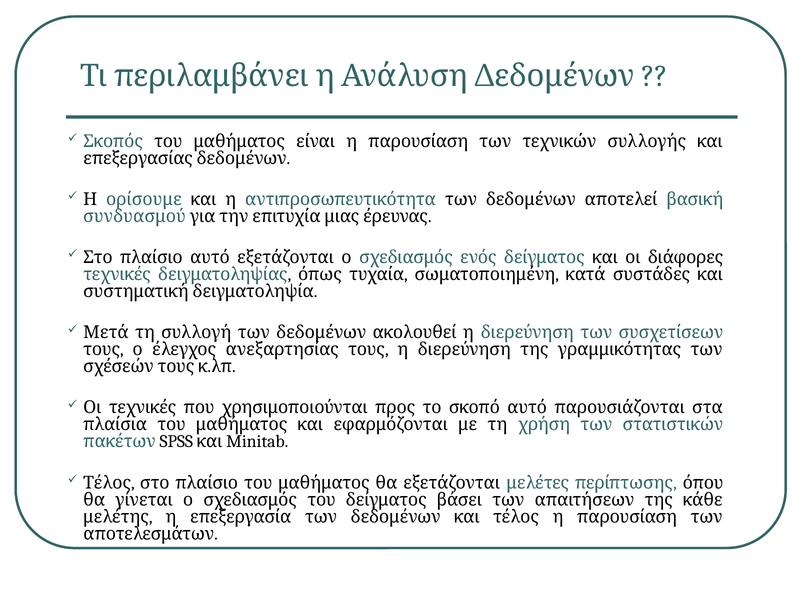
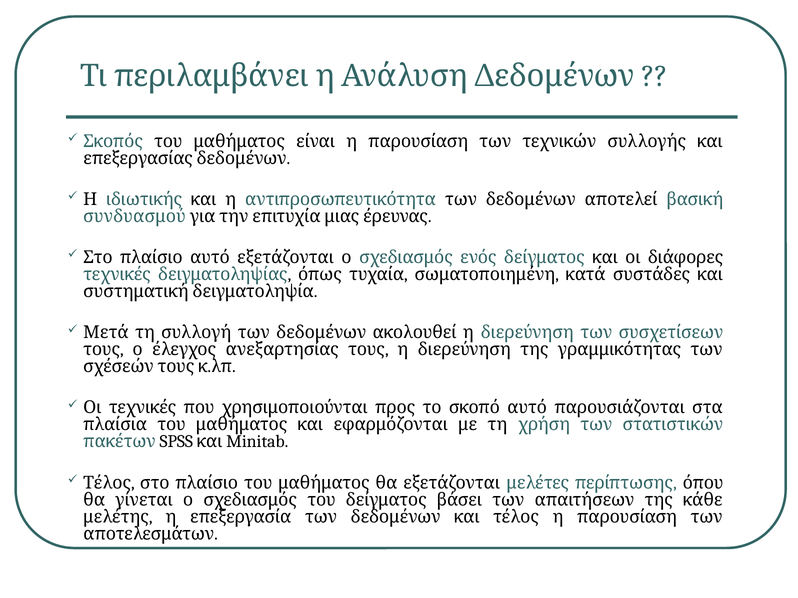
ορίσουμε: ορίσουμε -> ιδιωτικής (144, 199)
